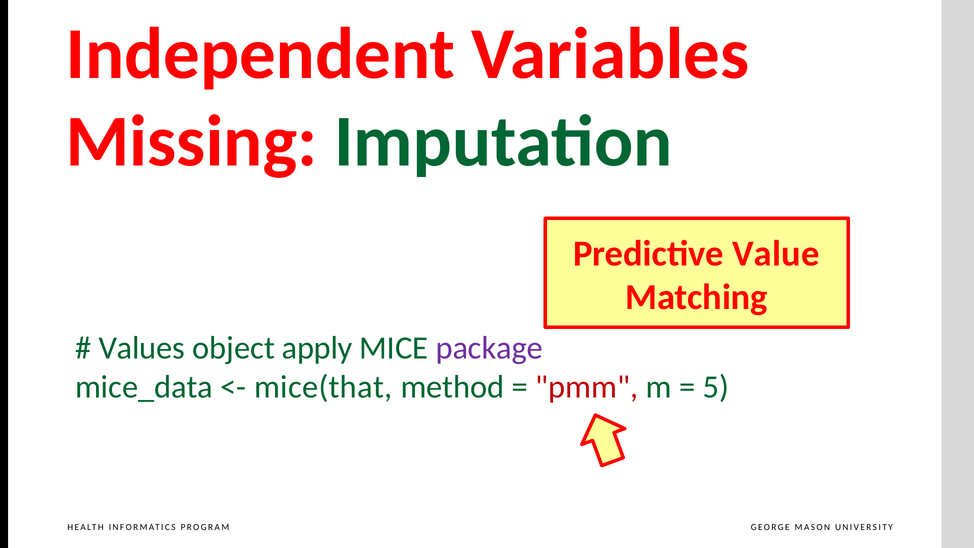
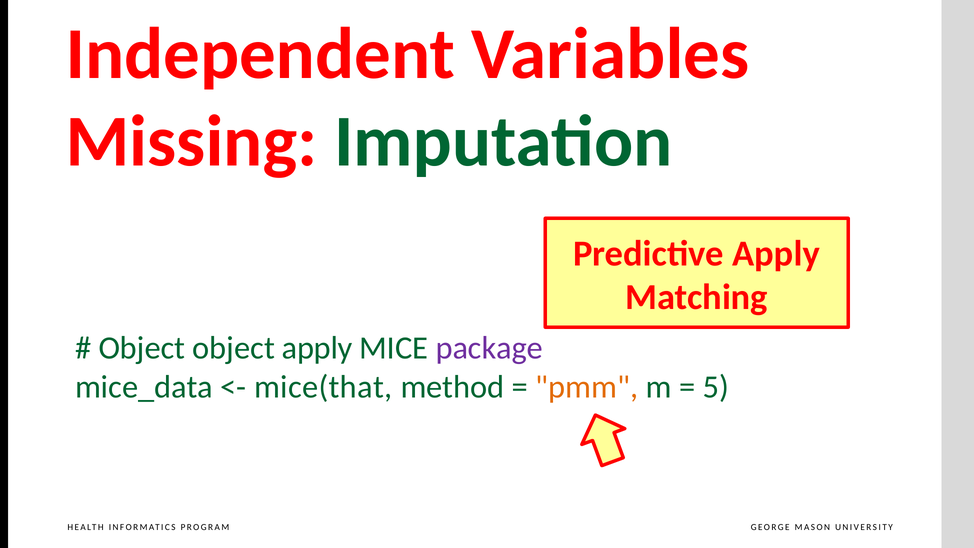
Predictive Value: Value -> Apply (776, 253)
Values: Values -> Object (142, 348)
pmm colour: red -> orange (587, 387)
